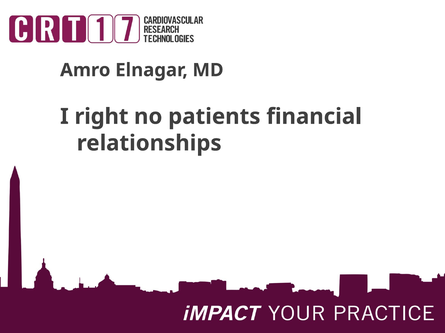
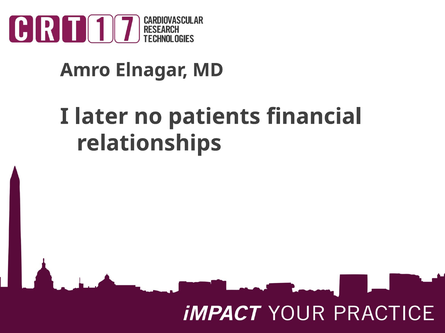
right: right -> later (101, 117)
